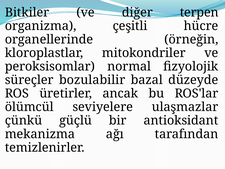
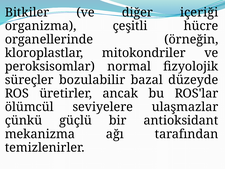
terpen: terpen -> içeriği (199, 12)
